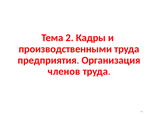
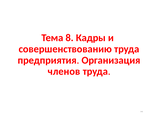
2: 2 -> 8 (70, 38)
производственными: производственными -> совершенствованию (65, 49)
